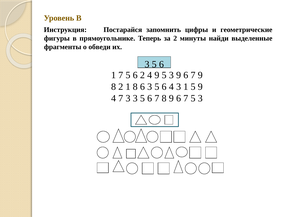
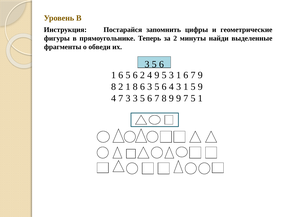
7: 7 -> 6 (121, 75)
5 3 9: 9 -> 1 (179, 75)
8 9 6: 6 -> 9 (179, 98)
7 5 3: 3 -> 1 (200, 98)
